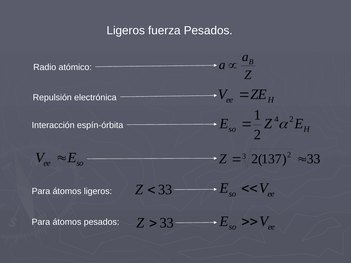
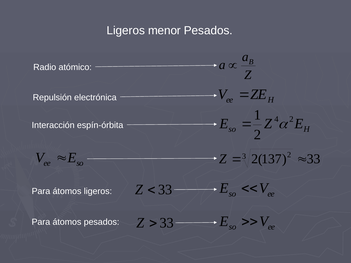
fuerza: fuerza -> menor (164, 31)
